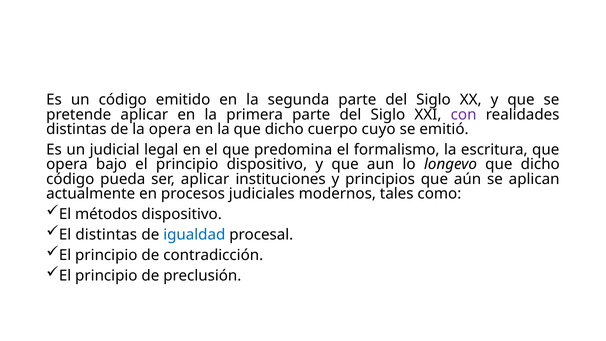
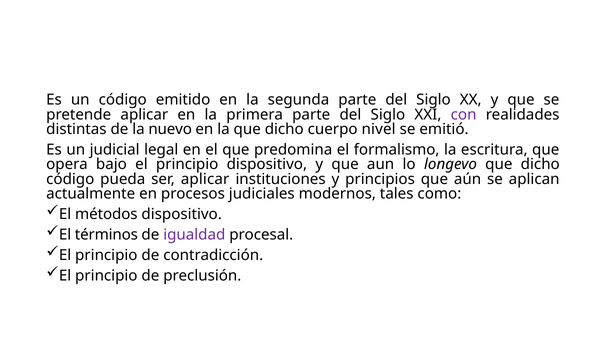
la opera: opera -> nuevo (170, 129)
cuyo: cuyo -> nivel (379, 129)
El distintas: distintas -> términos (106, 235)
igualdad colour: blue -> purple (194, 235)
